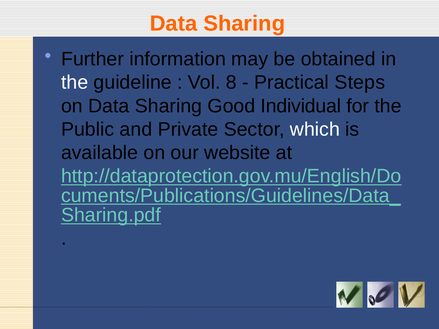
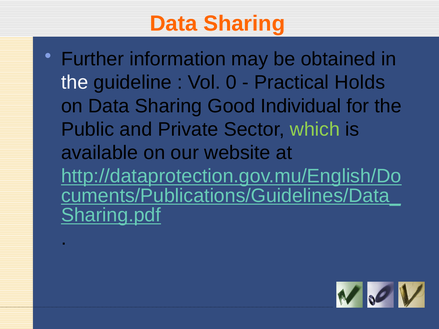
8: 8 -> 0 (231, 83)
Steps: Steps -> Holds (360, 83)
which colour: white -> light green (315, 129)
